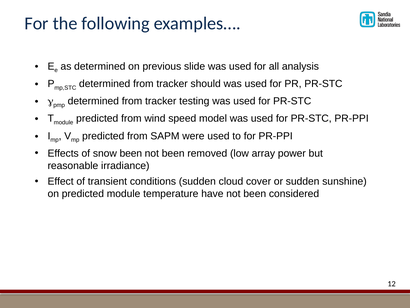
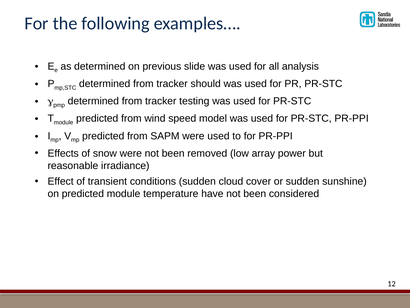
snow been: been -> were (131, 153)
